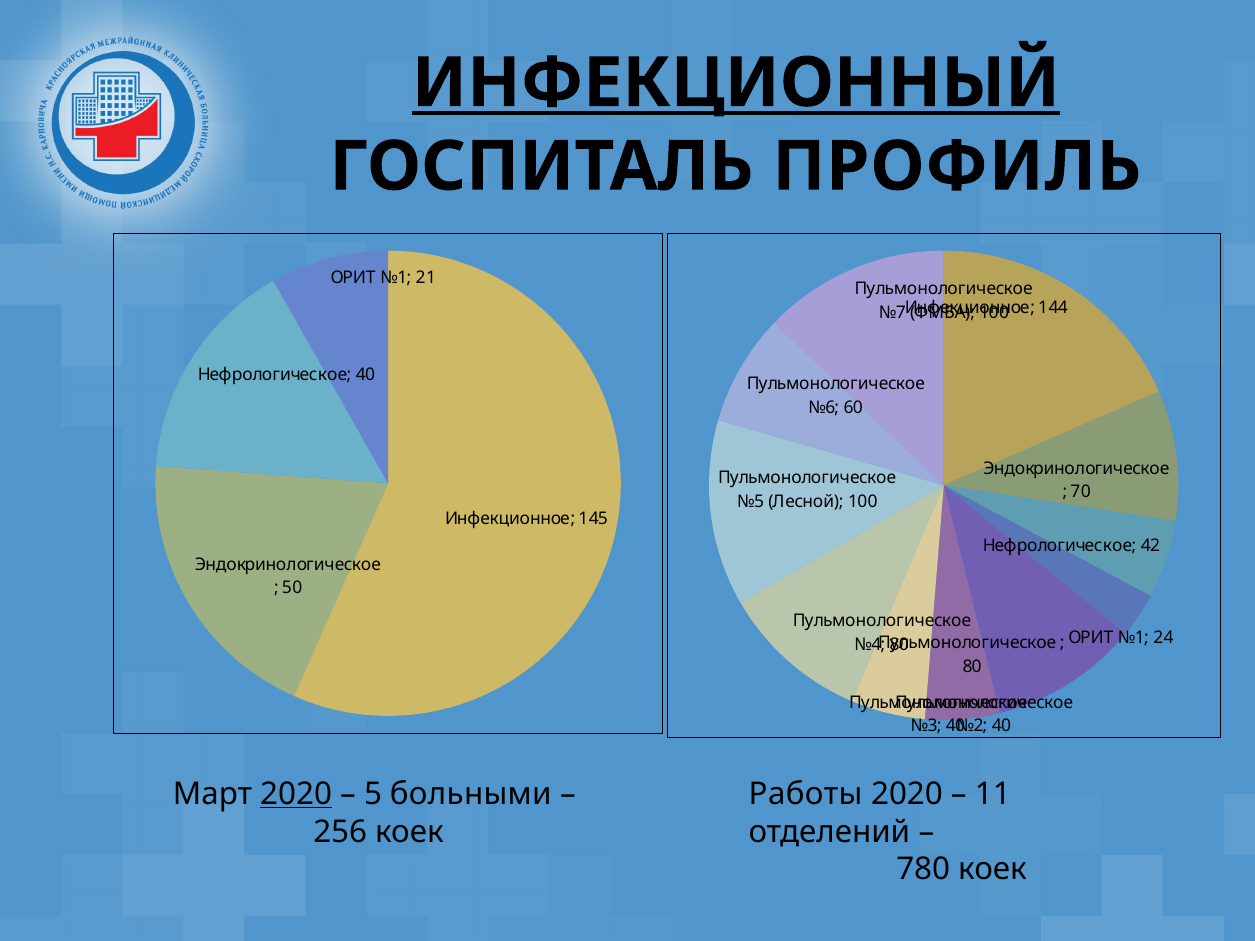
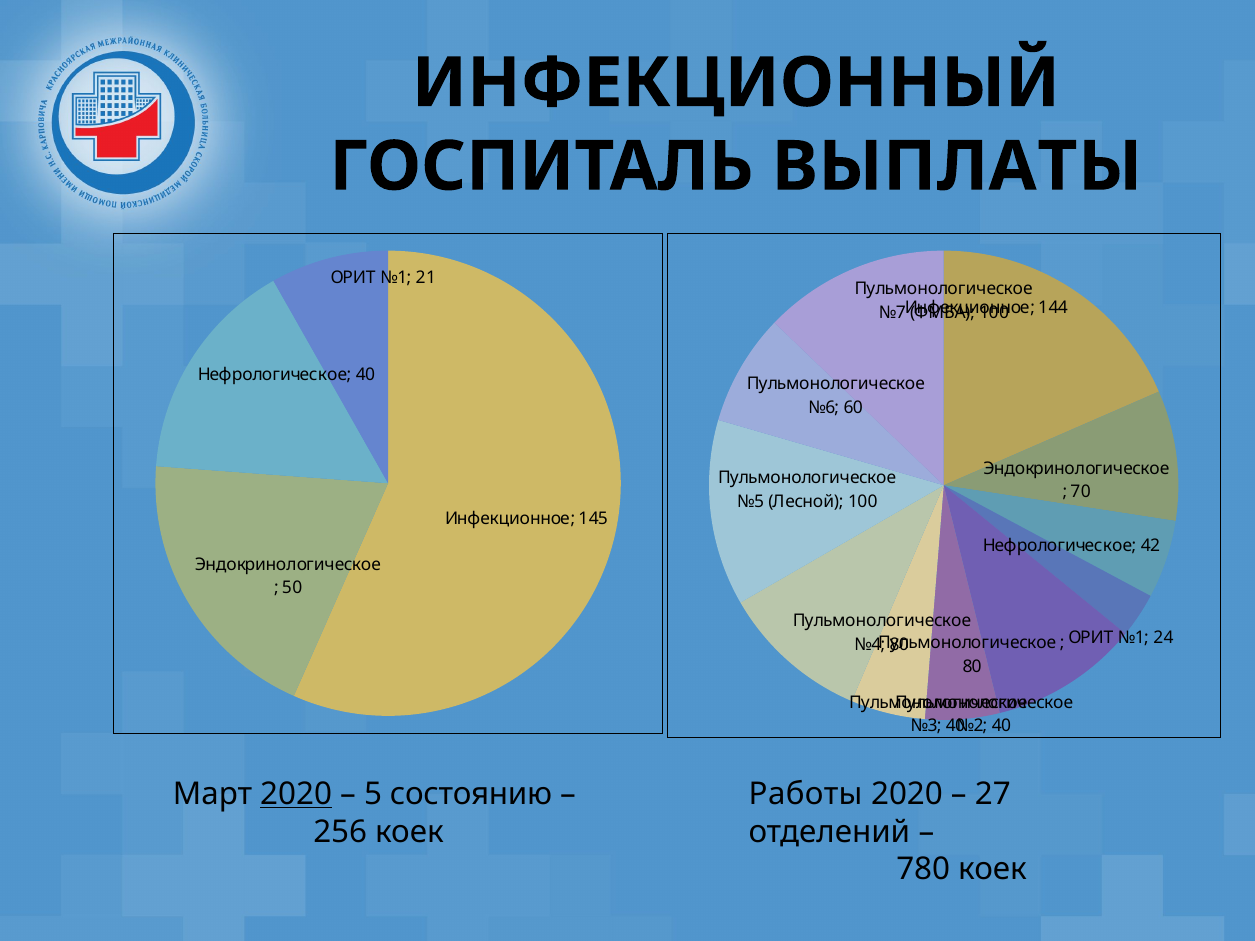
ИНФЕКЦИОННЫЙ underline: present -> none (736, 83)
ПРОФИЛЬ: ПРОФИЛЬ -> ВЫПЛАТЫ (957, 167)
больными: больными -> состоянию (471, 794)
11: 11 -> 27 (993, 794)
